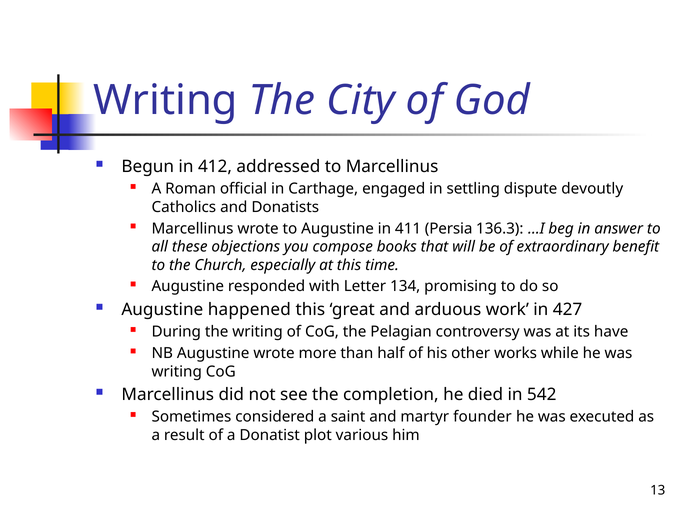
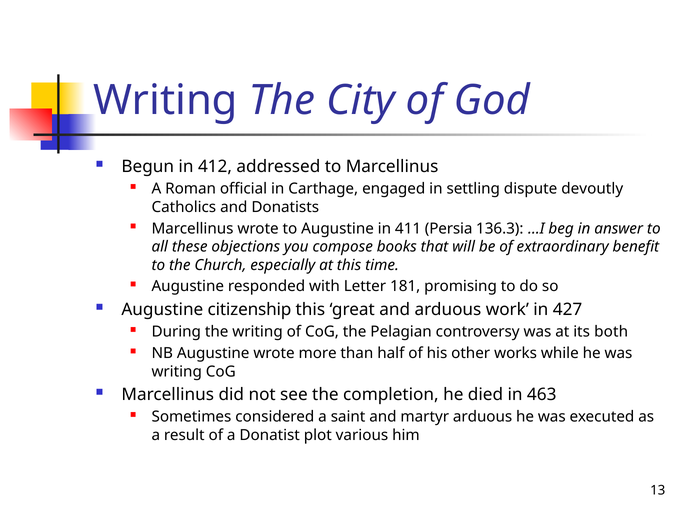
134: 134 -> 181 (405, 287)
happened: happened -> citizenship (250, 310)
have: have -> both (611, 332)
542: 542 -> 463 (542, 395)
martyr founder: founder -> arduous (483, 417)
